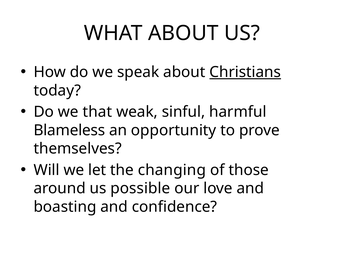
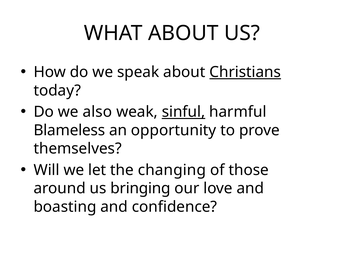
that: that -> also (97, 112)
sinful underline: none -> present (183, 112)
possible: possible -> bringing (140, 188)
